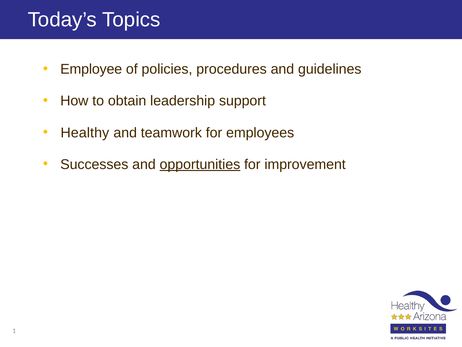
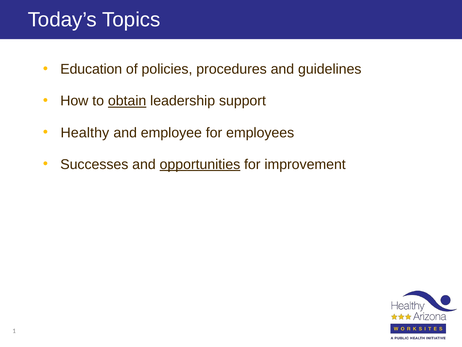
Employee: Employee -> Education (91, 69)
obtain underline: none -> present (127, 101)
teamwork: teamwork -> employee (171, 133)
